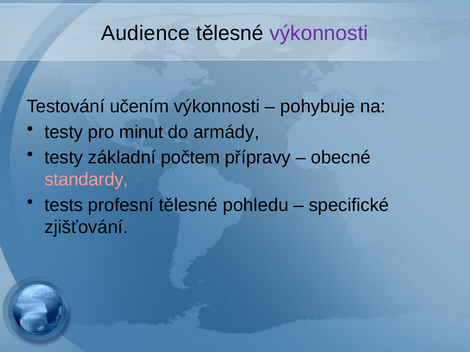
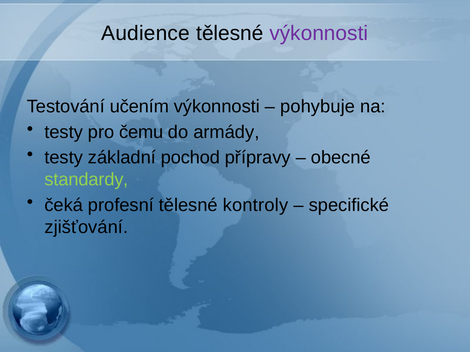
minut: minut -> čemu (141, 132)
počtem: počtem -> pochod (190, 158)
standardy colour: pink -> light green (86, 180)
tests: tests -> čeká (64, 205)
pohledu: pohledu -> kontroly (256, 205)
